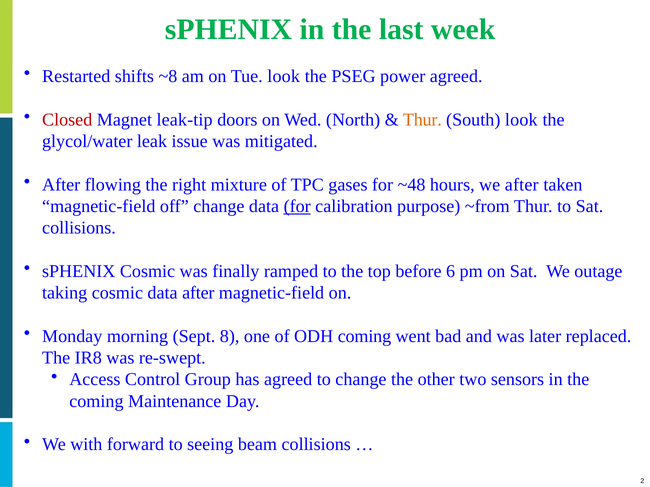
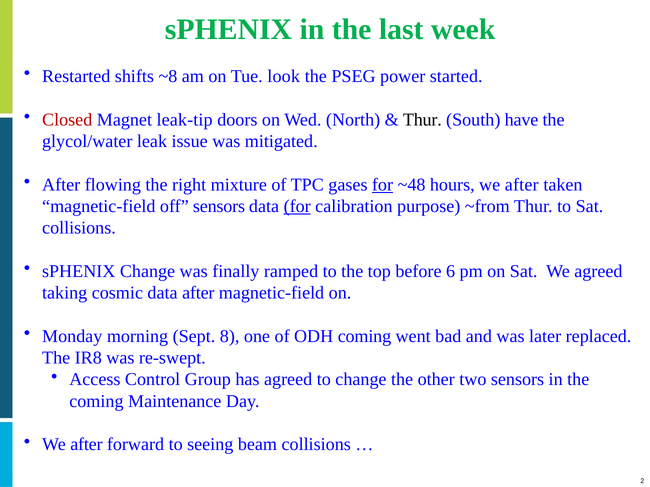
power agreed: agreed -> started (456, 76)
Thur colour: orange -> black (422, 120)
South look: look -> have (522, 120)
for underline: none -> present (383, 185)
off change: change -> sensors (219, 207)
sPHENIX Cosmic: Cosmic -> Change (148, 272)
We outage: outage -> agreed (598, 272)
with: with -> after (86, 445)
